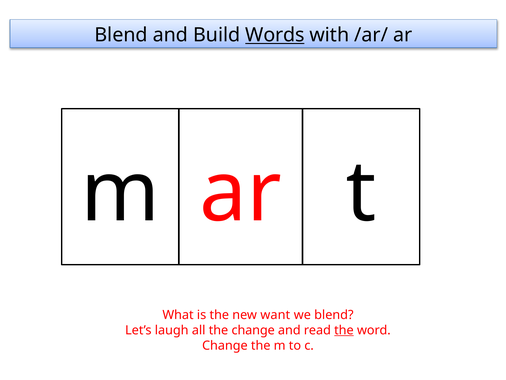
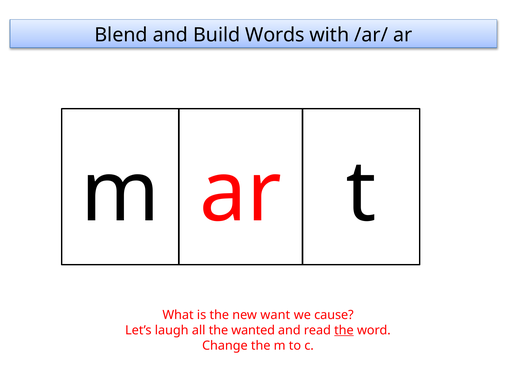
Words underline: present -> none (275, 35)
we blend: blend -> cause (334, 315)
the change: change -> wanted (253, 330)
